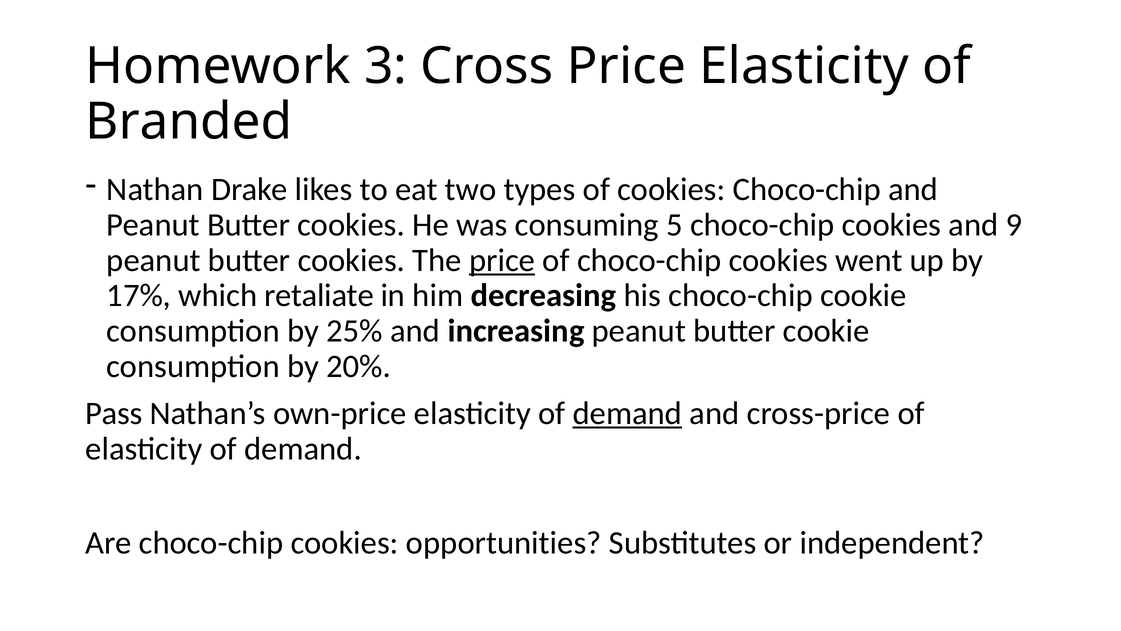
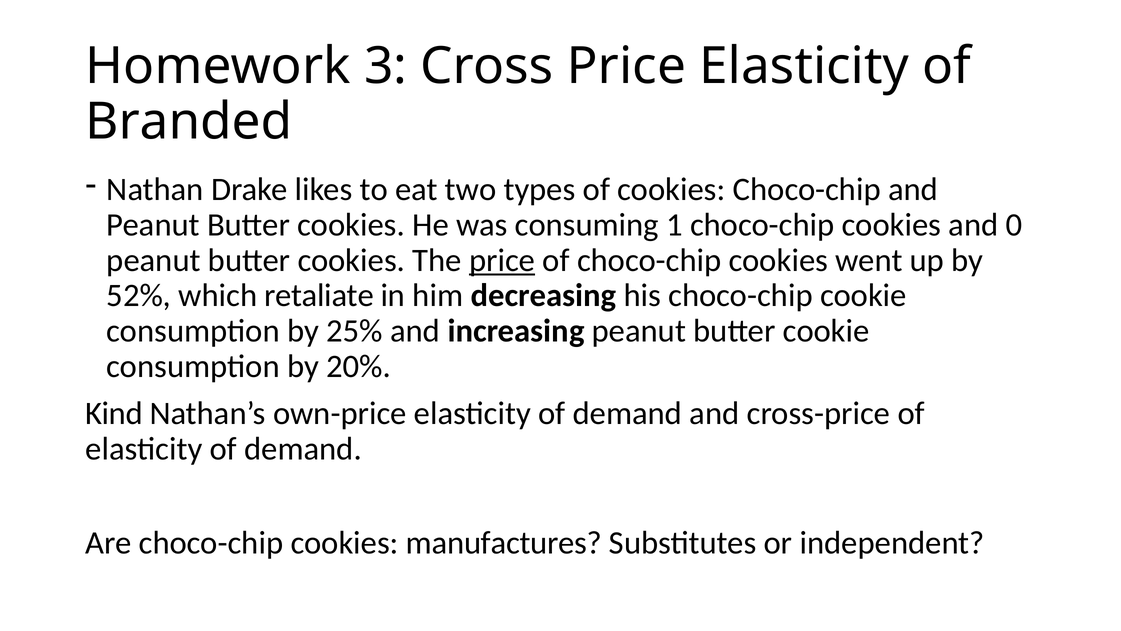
5: 5 -> 1 (674, 225)
9: 9 -> 0 (1014, 225)
17%: 17% -> 52% (139, 295)
Pass: Pass -> Kind (114, 413)
demand underline: present -> none (627, 413)
opportunities: opportunities -> manufactures (504, 542)
